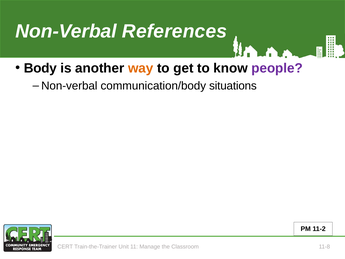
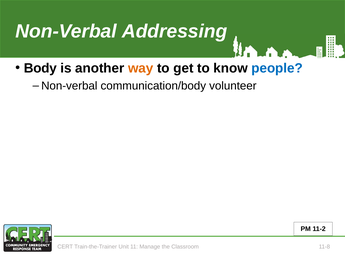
References: References -> Addressing (175, 31)
people colour: purple -> blue (277, 68)
situations: situations -> volunteer (233, 86)
